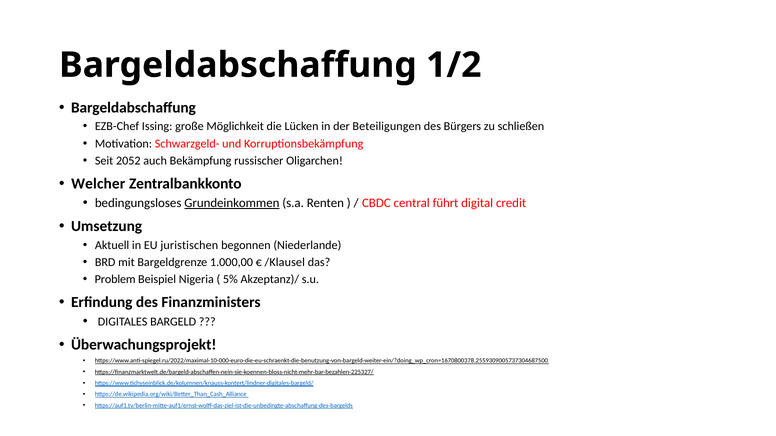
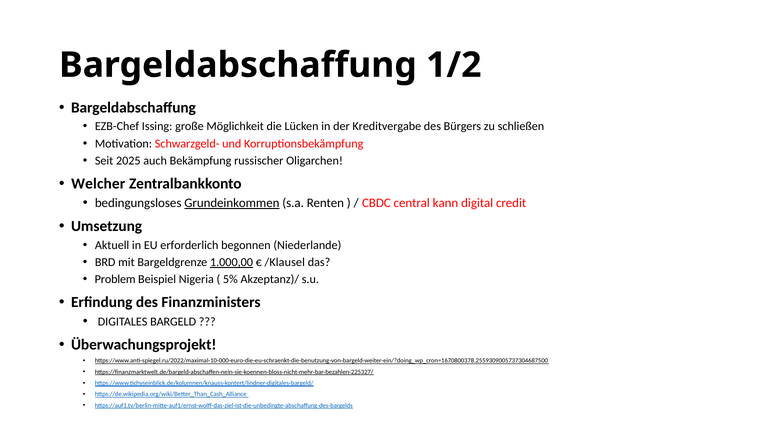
Beteiligungen: Beteiligungen -> Kreditvergabe (387, 127)
2052: 2052 -> 2025 (128, 161)
führt: führt -> kann (445, 203)
juristischen: juristischen -> erforderlich (189, 245)
1.000,00 underline: none -> present (231, 263)
